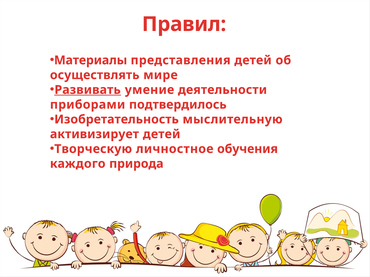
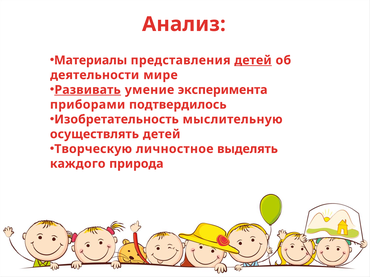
Правил: Правил -> Анализ (184, 24)
детей underline: none -> present (253, 60)
осуществлять: осуществлять -> деятельности (95, 75)
деятельности: деятельности -> эксперимента (223, 90)
активизирует: активизирует -> осуществлять (94, 134)
обучения: обучения -> выделять (248, 149)
